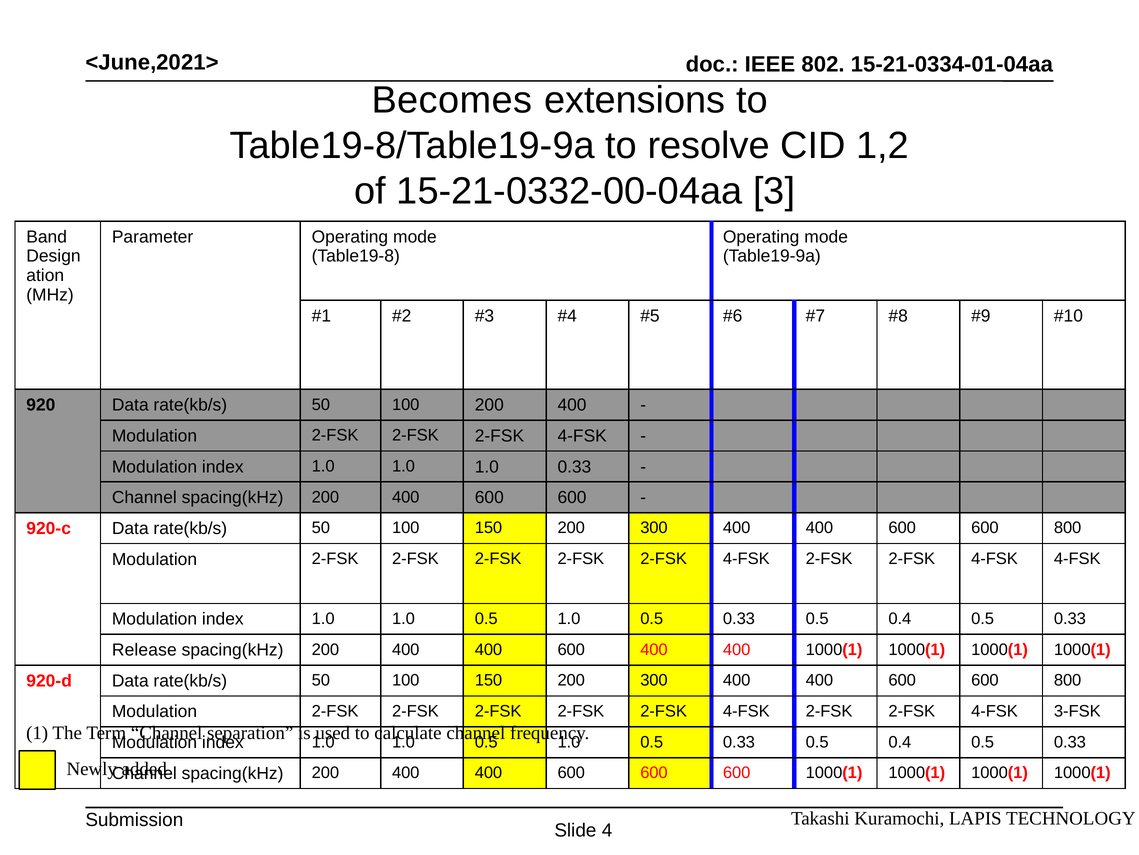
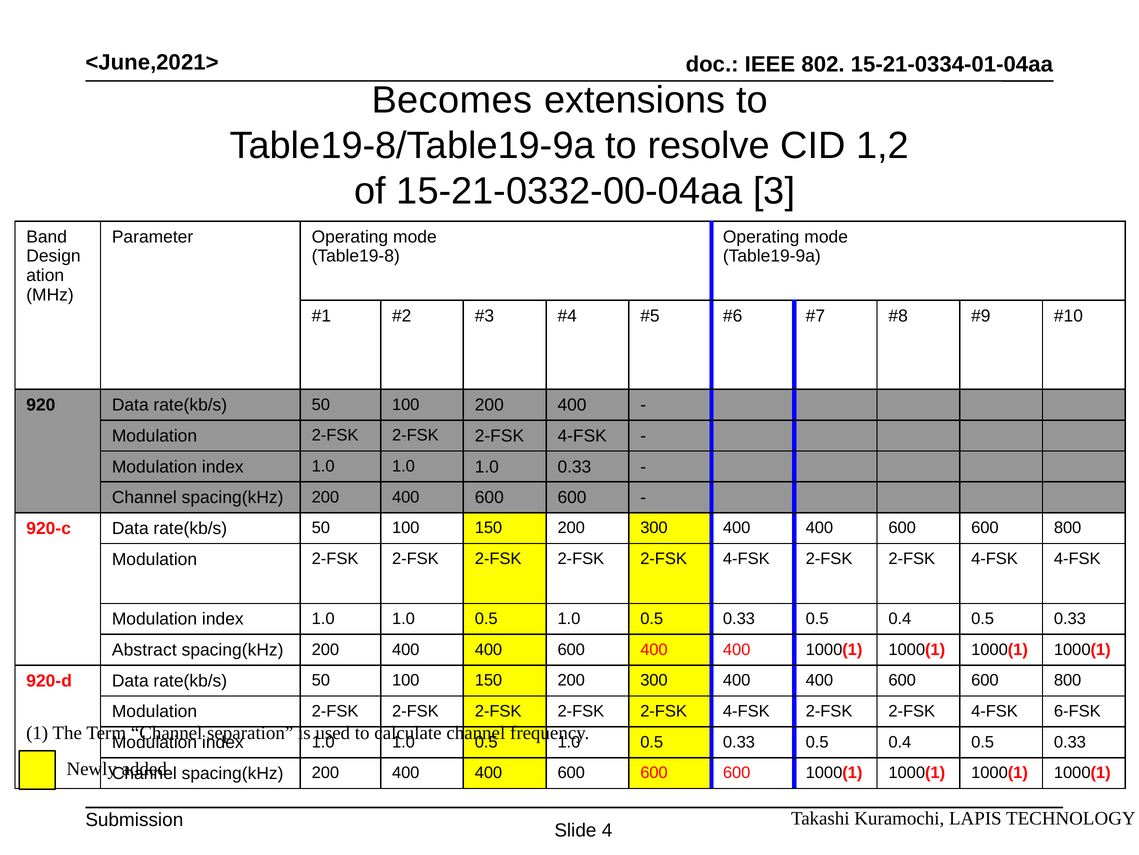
Release: Release -> Abstract (144, 649)
3-FSK: 3-FSK -> 6-FSK (1077, 711)
